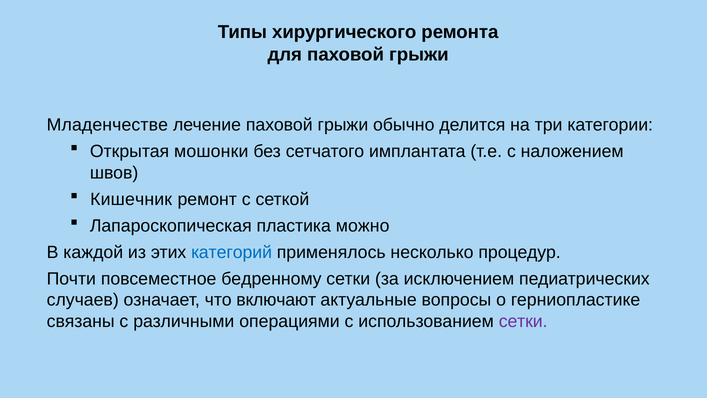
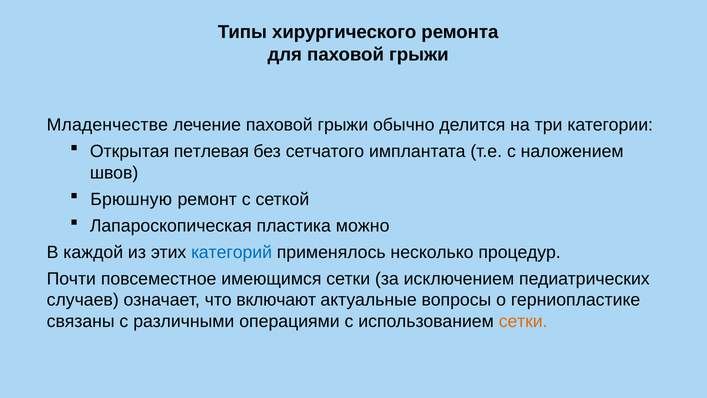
мошонки: мошонки -> петлевая (211, 151)
Кишечник: Кишечник -> Брюшную (131, 199)
бедренному: бедренному -> имеющимся (271, 279)
сетки colour: purple -> orange (523, 321)
